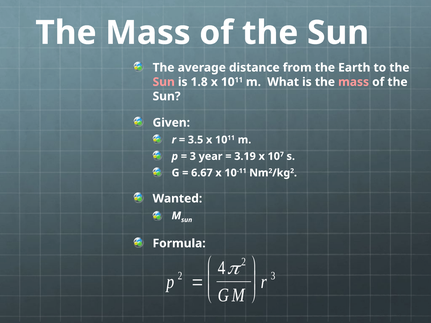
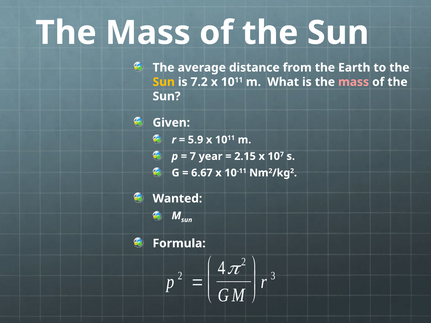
Sun colour: pink -> yellow (164, 82)
1.8: 1.8 -> 7.2 (199, 82)
3.5: 3.5 -> 5.9 (196, 140)
3: 3 -> 7 (193, 156)
3.19: 3.19 -> 2.15 (245, 156)
